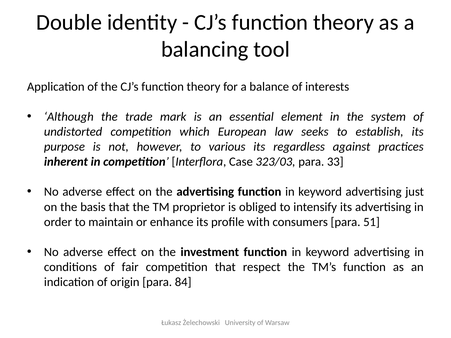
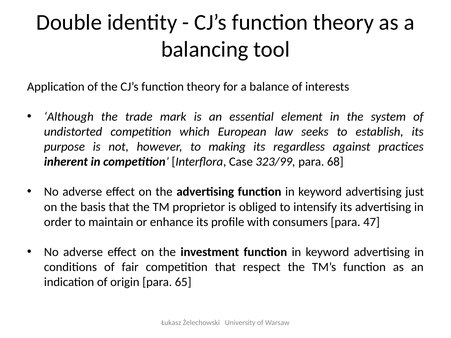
various: various -> making (227, 147)
323/03: 323/03 -> 323/99 (276, 162)
33: 33 -> 68 (335, 162)
51: 51 -> 47 (372, 222)
84: 84 -> 65 (183, 282)
